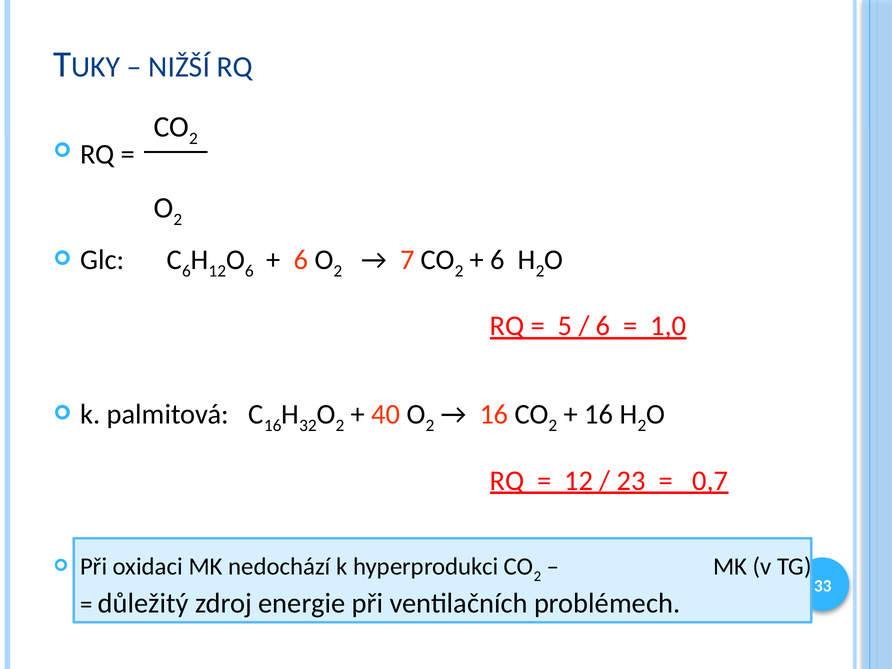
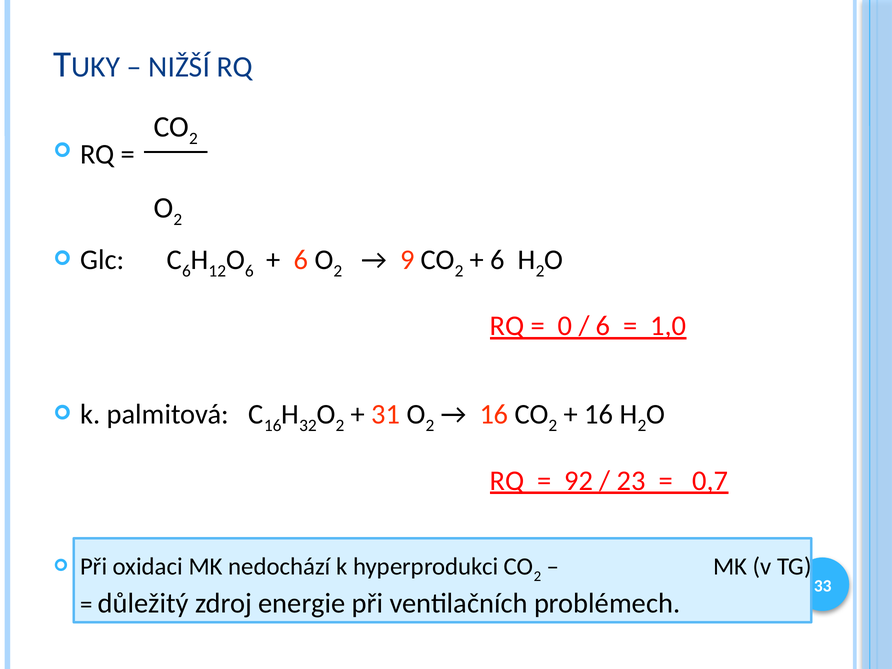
7: 7 -> 9 (407, 260)
5: 5 -> 0 (565, 326)
40: 40 -> 31 (386, 414)
12: 12 -> 92 (579, 481)
